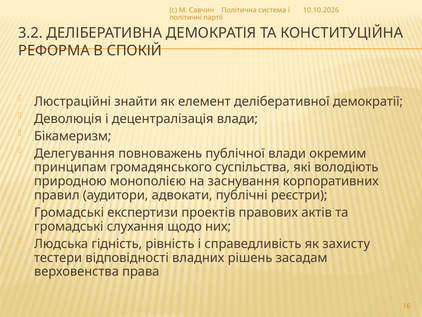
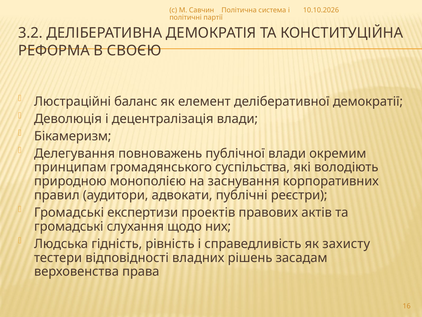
СПОКІЙ: СПОКІЙ -> СВОЄЮ (134, 51)
знайти: знайти -> баланс (136, 101)
